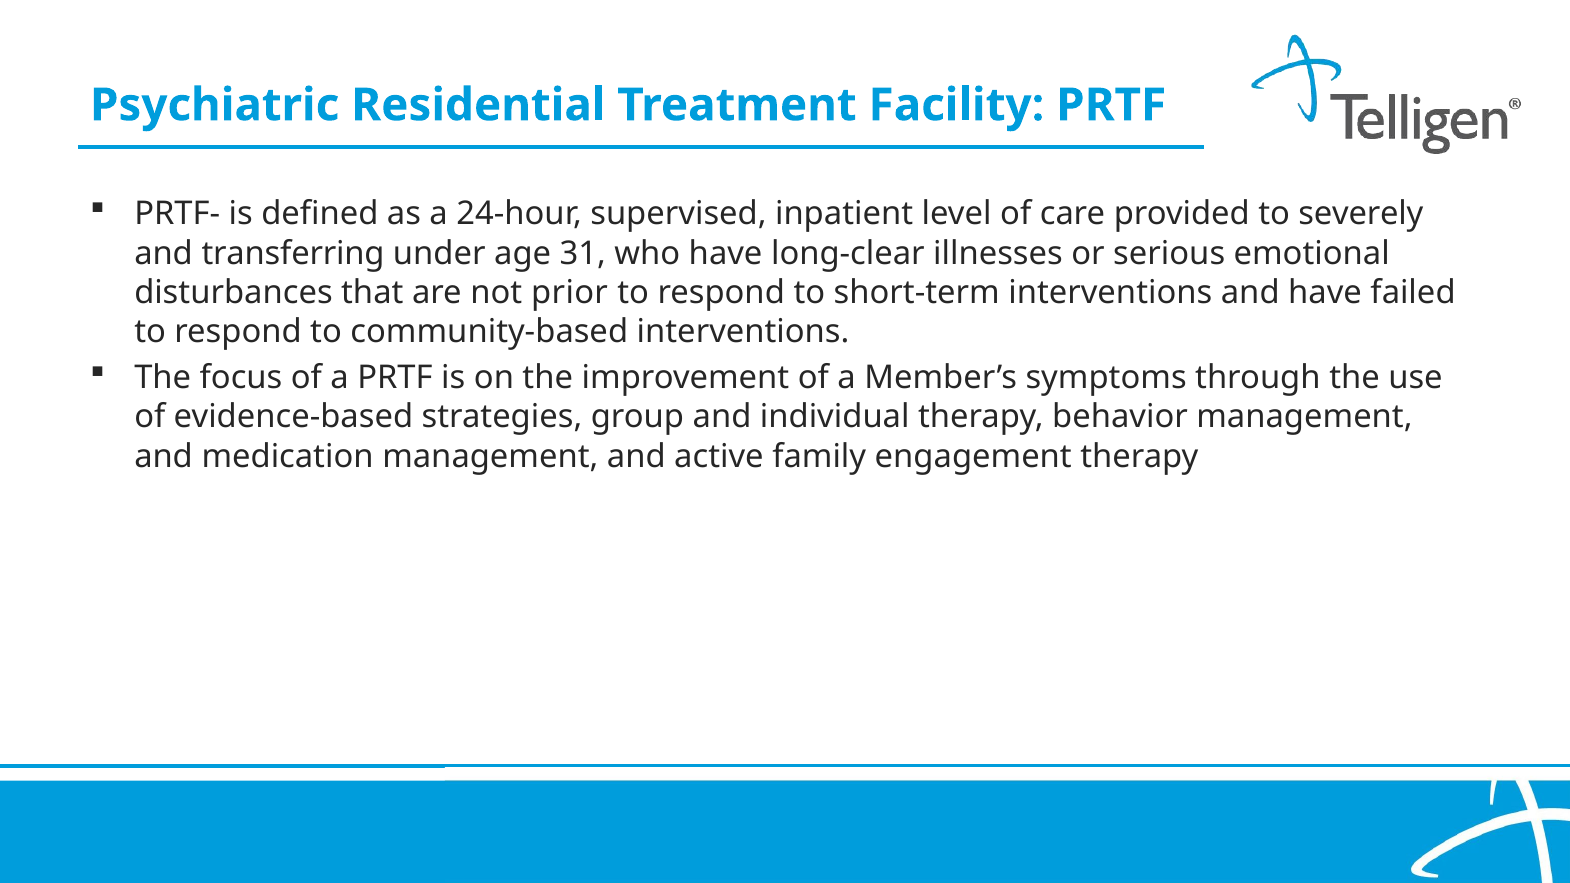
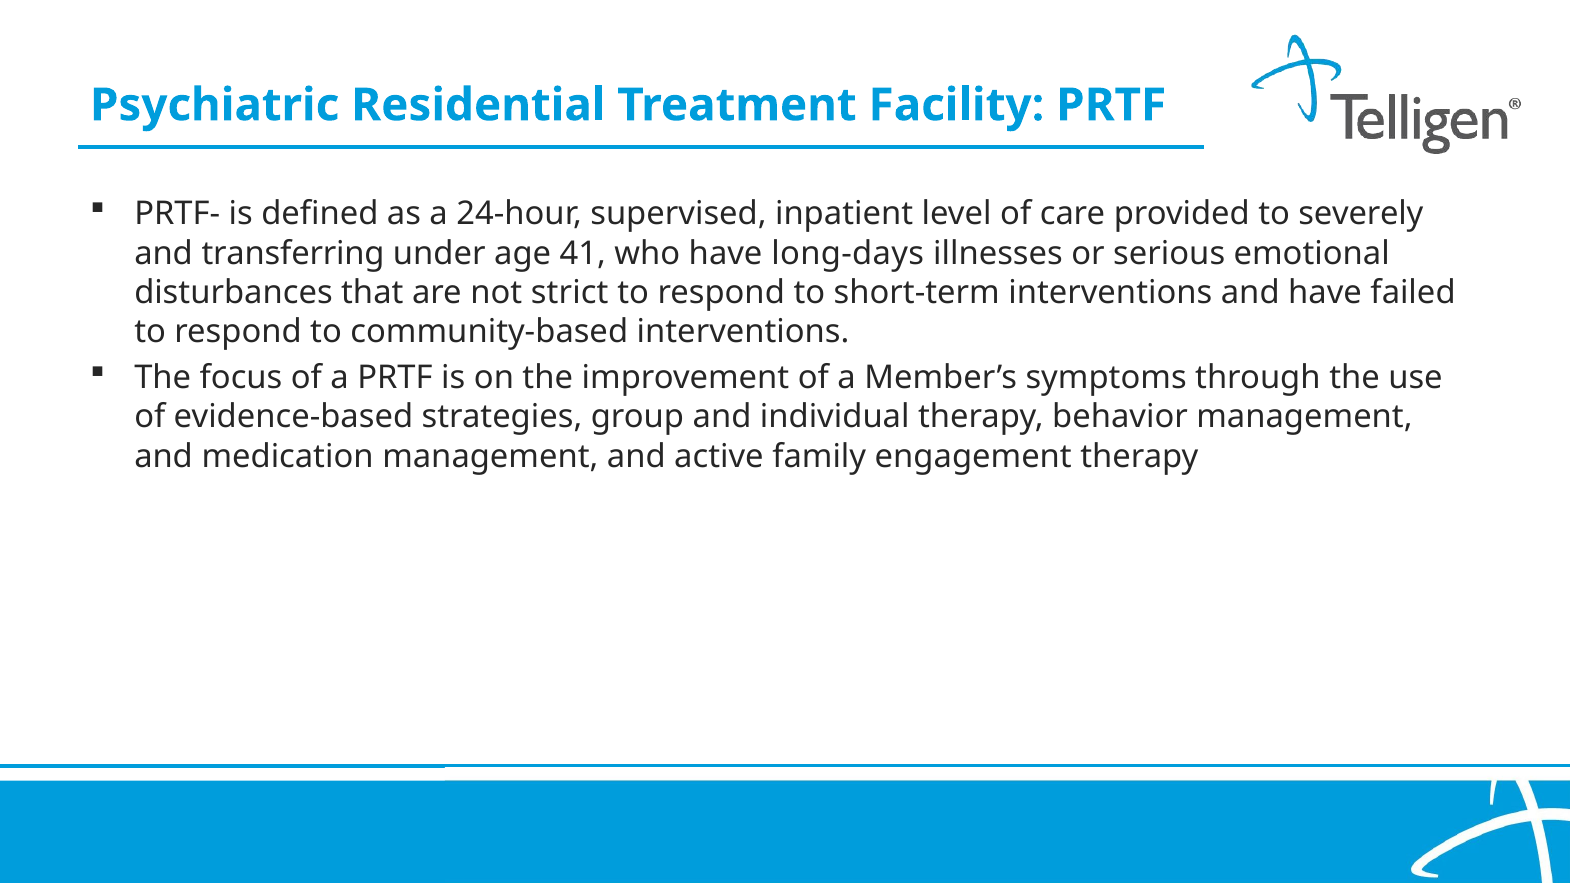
31: 31 -> 41 (583, 253)
long-clear: long-clear -> long-days (848, 253)
prior: prior -> strict (570, 293)
